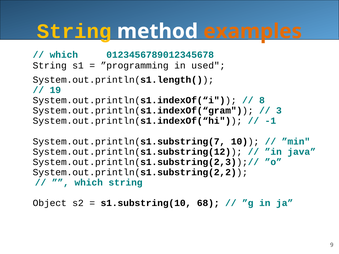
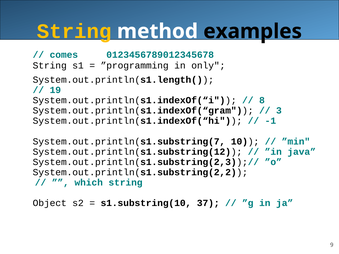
examples colour: orange -> black (253, 31)
which: which -> comes (64, 55)
used: used -> only (208, 65)
68: 68 -> 37 (208, 203)
